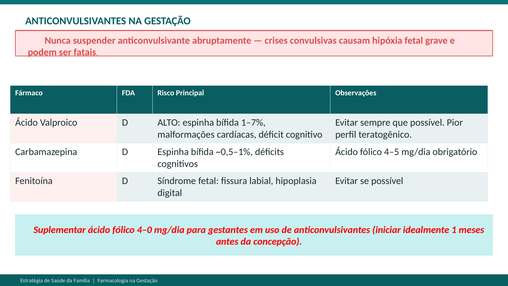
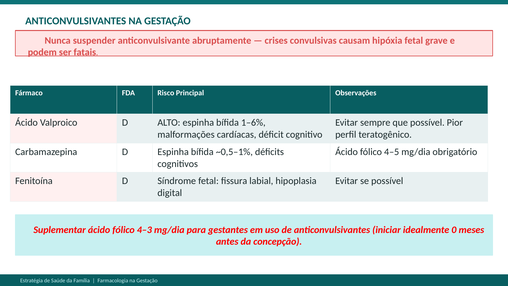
1–7%: 1–7% -> 1–6% (253, 123)
4–0: 4–0 -> 4–3 (144, 230)
1: 1 -> 0 (454, 230)
